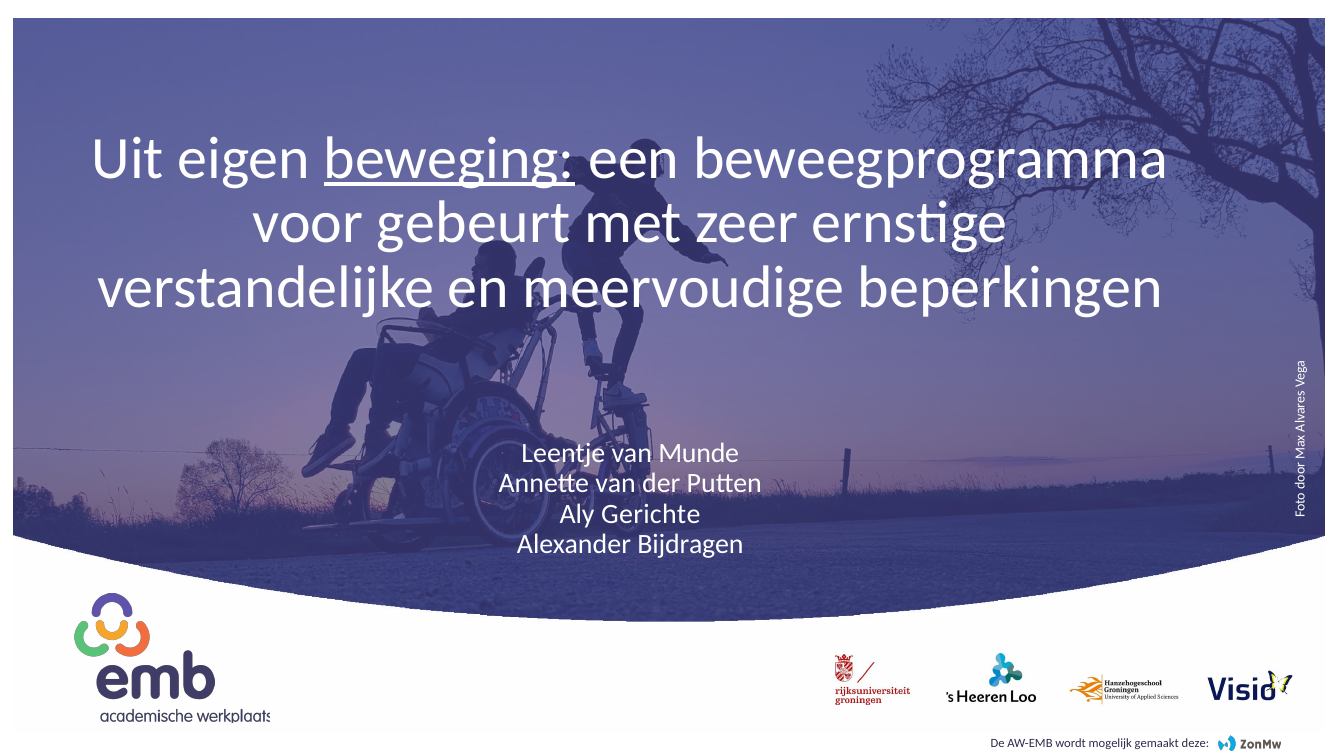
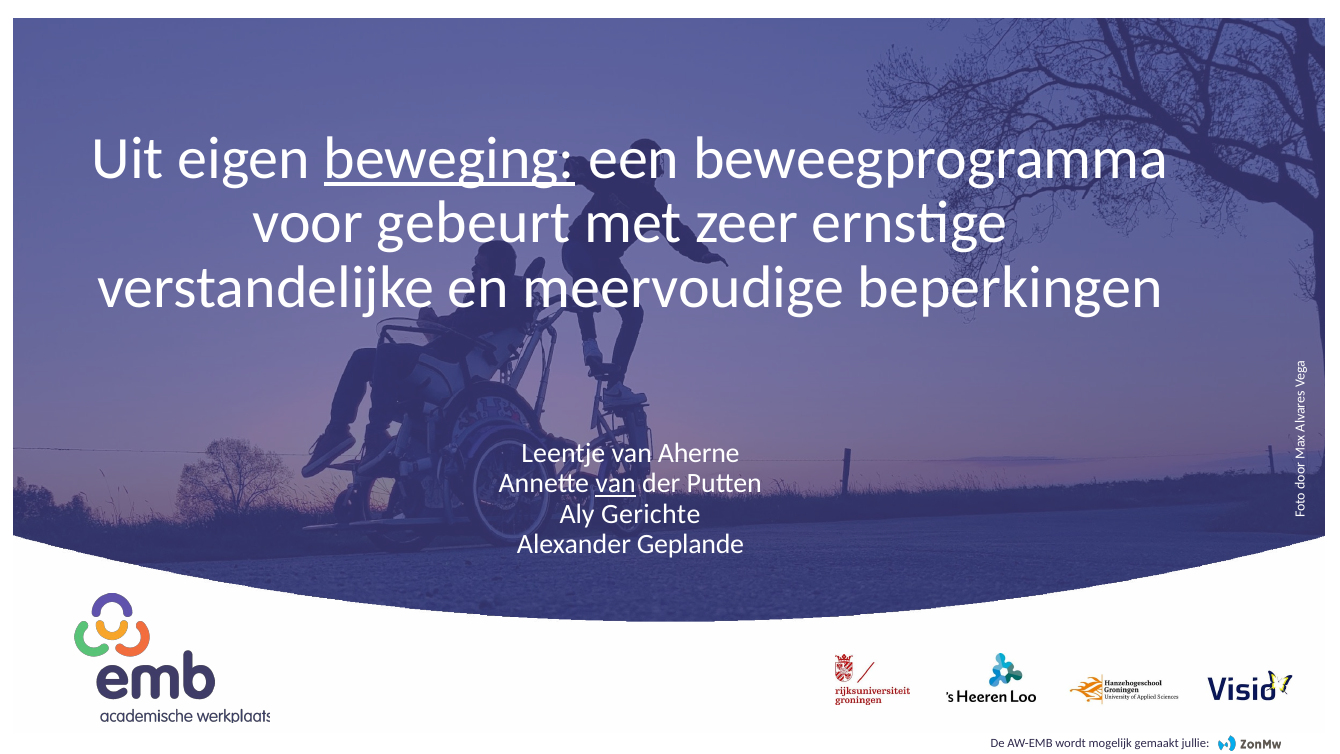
Munde: Munde -> Aherne (699, 453)
van underline: none -> present (616, 484)
Bijdragen: Bijdragen -> Geplande (690, 544)
deze: deze -> jullie (1196, 743)
